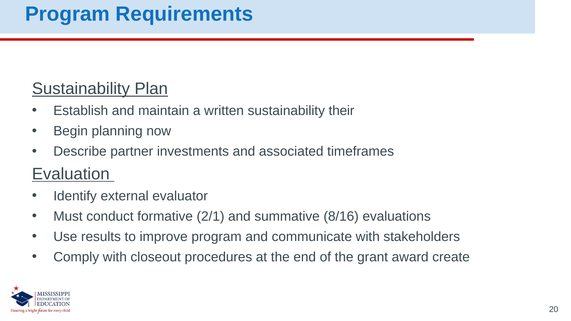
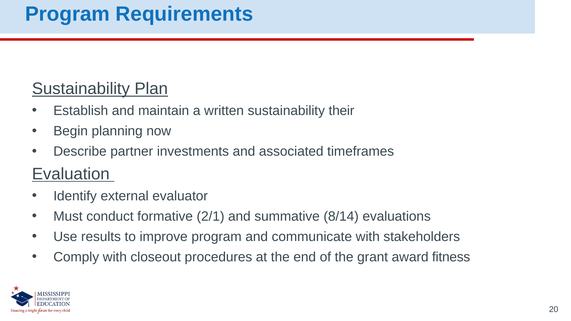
8/16: 8/16 -> 8/14 (341, 217)
create: create -> fitness (451, 257)
